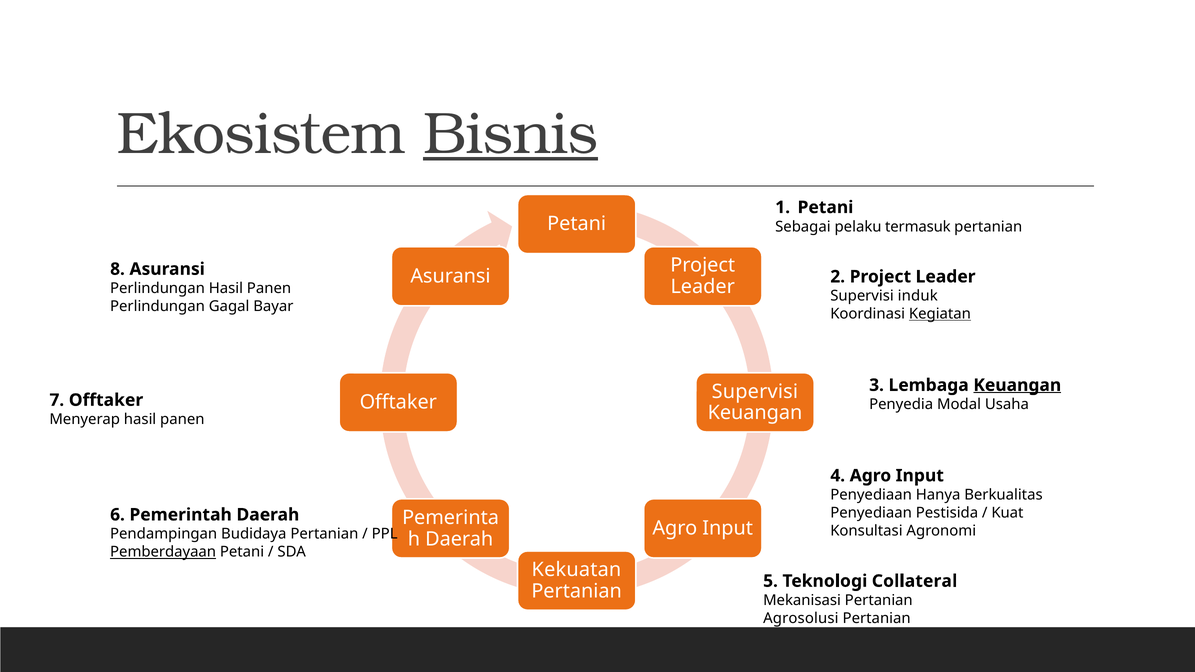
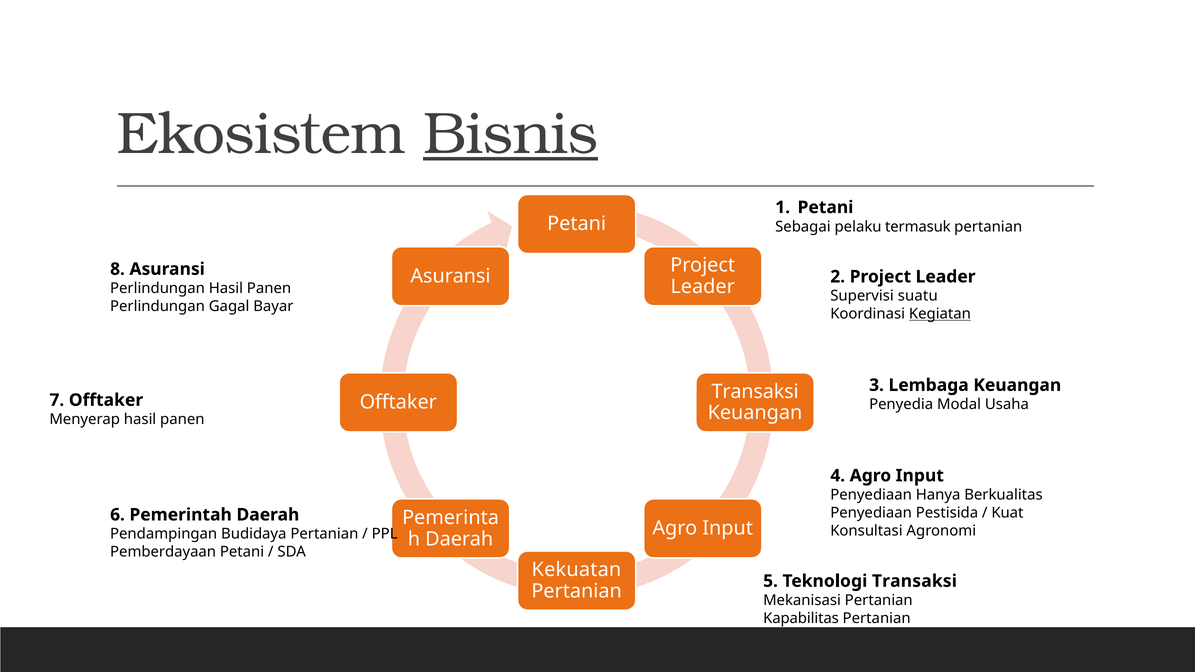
induk: induk -> suatu (918, 296)
Keuangan underline: present -> none (1017, 385)
Supervisi: Supervisi -> Transaksi (755, 392)
Pemberdayaan underline: present -> none (163, 552)
Teknologi Collateral: Collateral -> Transaksi (914, 581)
Agrosolusi: Agrosolusi -> Kapabilitas (801, 618)
